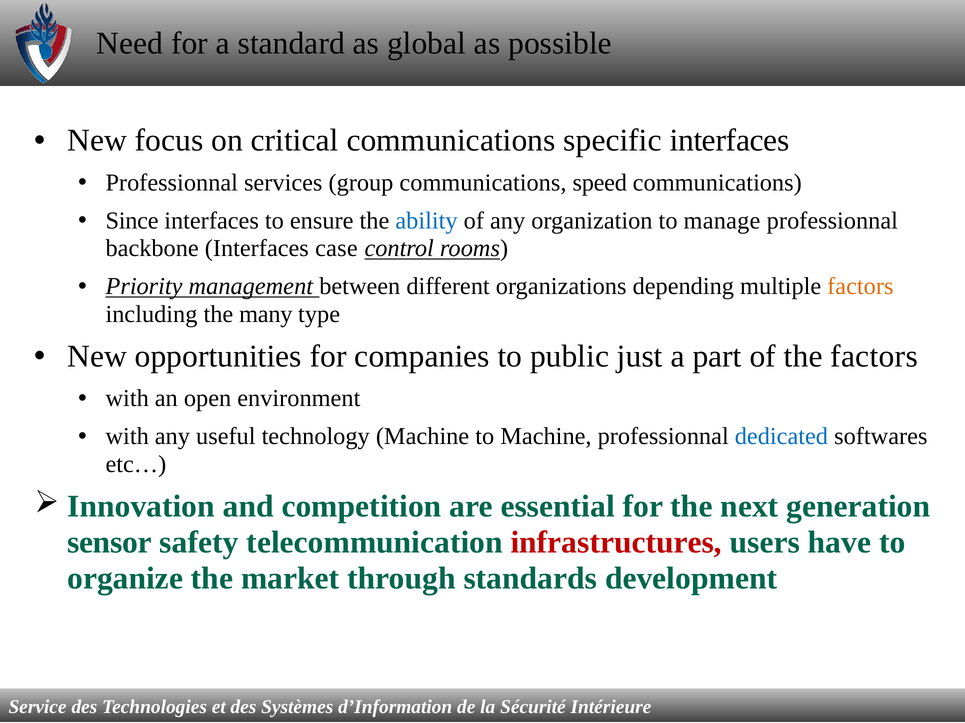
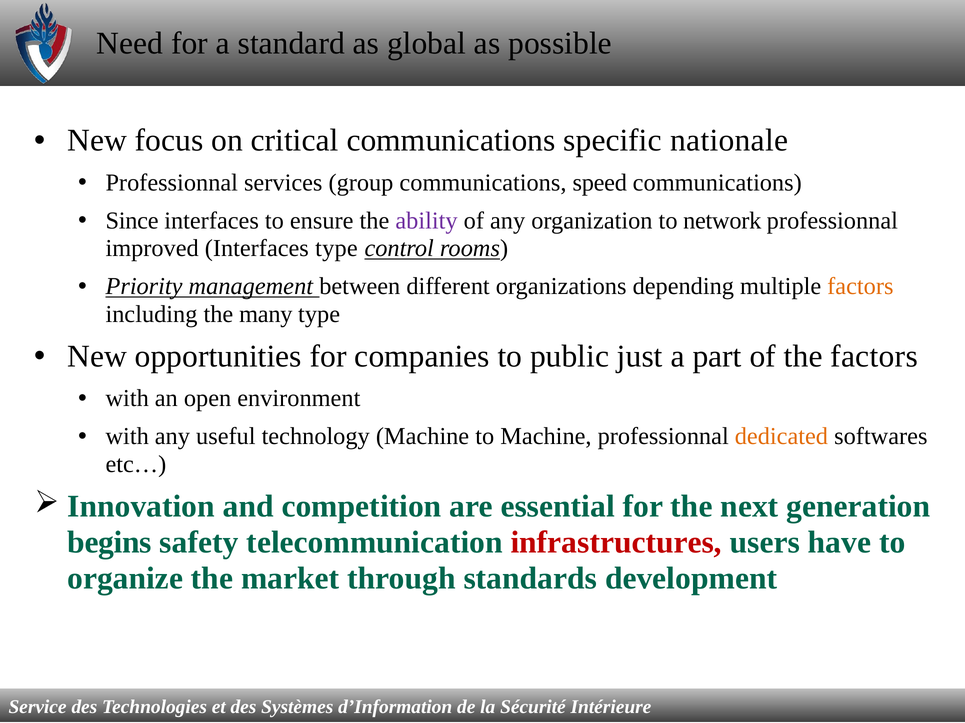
specific interfaces: interfaces -> nationale (729, 141)
ability colour: blue -> purple (427, 221)
manage: manage -> network (722, 221)
backbone: backbone -> improved (152, 249)
Interfaces case: case -> type (336, 249)
dedicated colour: blue -> orange (781, 437)
sensor: sensor -> begins (110, 543)
